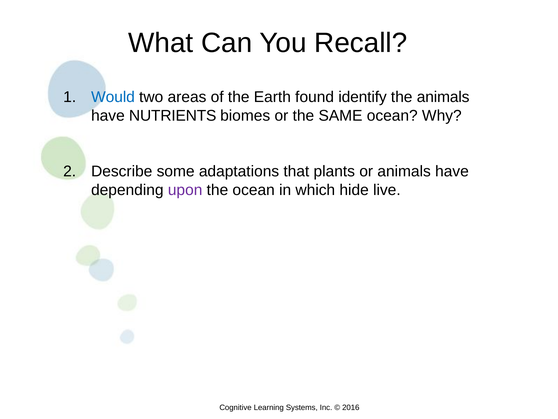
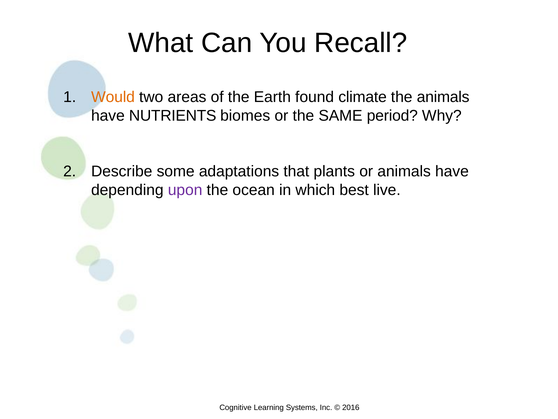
Would colour: blue -> orange (113, 97)
identify: identify -> climate (363, 97)
SAME ocean: ocean -> period (392, 115)
hide: hide -> best (354, 190)
